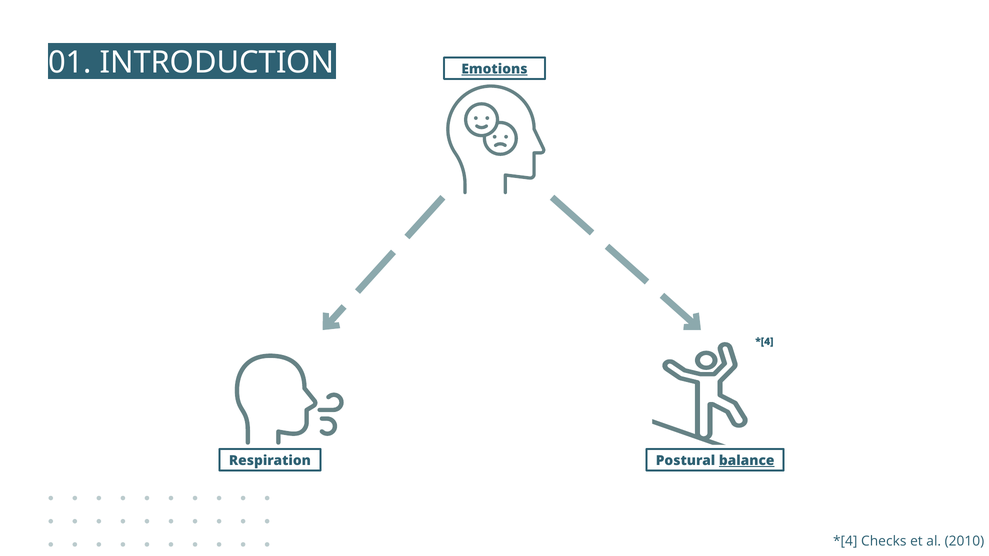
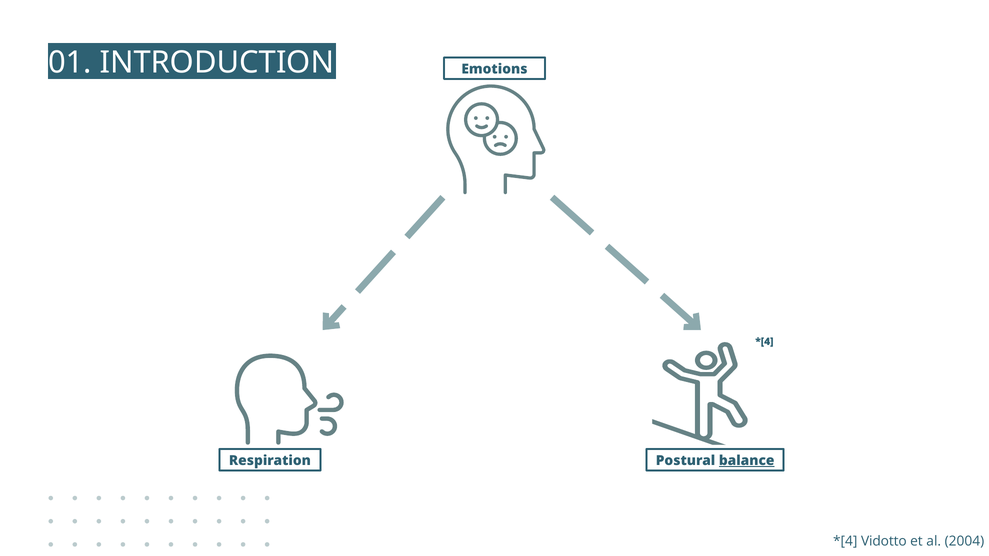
Emotions underline: present -> none (494, 69)
Checks: Checks -> Vidotto (884, 541)
2010: 2010 -> 2004 (964, 541)
